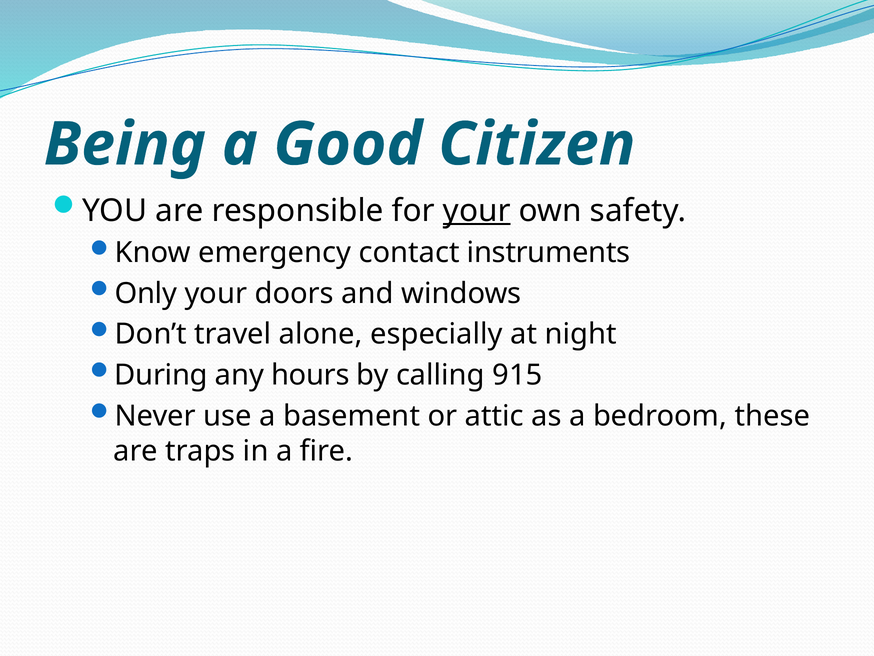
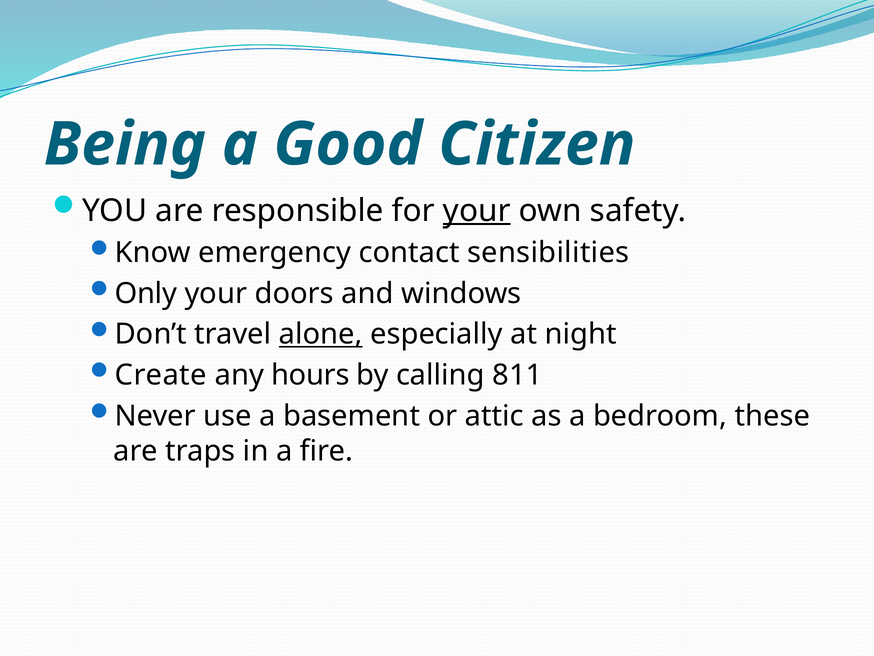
instruments: instruments -> sensibilities (548, 252)
alone underline: none -> present (321, 334)
During: During -> Create (161, 375)
915: 915 -> 811 (517, 375)
